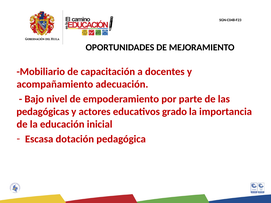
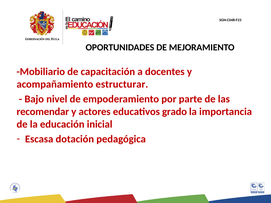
adecuación: adecuación -> estructurar (122, 84)
pedagógicas: pedagógicas -> recomendar (43, 112)
